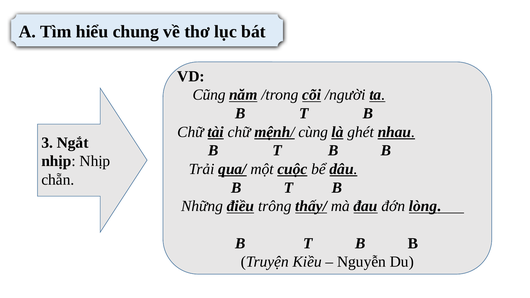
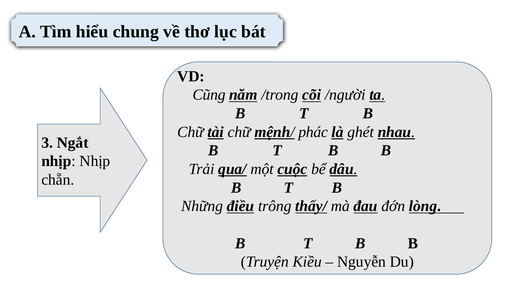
cùng: cùng -> phác (313, 132)
